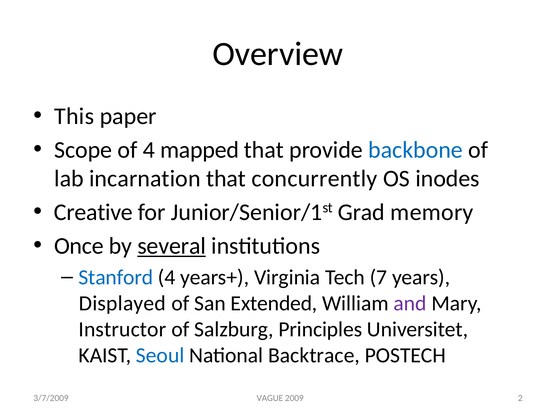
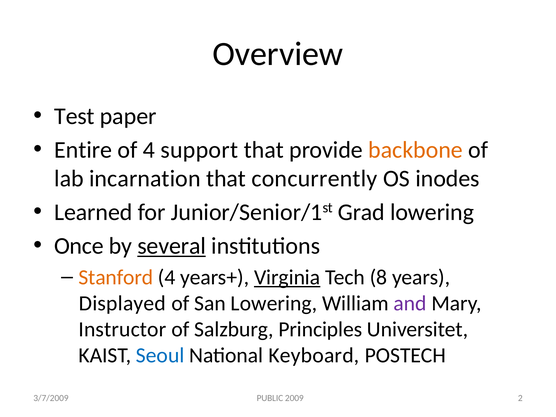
This: This -> Test (74, 116)
Scope: Scope -> Entire (83, 150)
mapped: mapped -> support (199, 150)
backbone colour: blue -> orange (416, 150)
Creative: Creative -> Learned (93, 212)
Grad memory: memory -> lowering (432, 212)
Stanford colour: blue -> orange (116, 277)
Virginia underline: none -> present (287, 277)
7: 7 -> 8 (378, 277)
San Extended: Extended -> Lowering (274, 303)
Backtrace: Backtrace -> Keyboard (314, 355)
VAGUE: VAGUE -> PUBLIC (270, 398)
